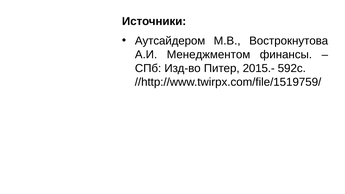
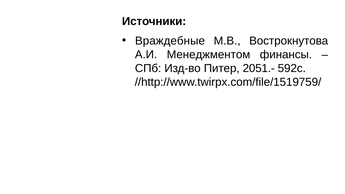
Аутсайдером: Аутсайдером -> Враждебные (170, 41)
2015.-: 2015.- -> 2051.- (259, 68)
